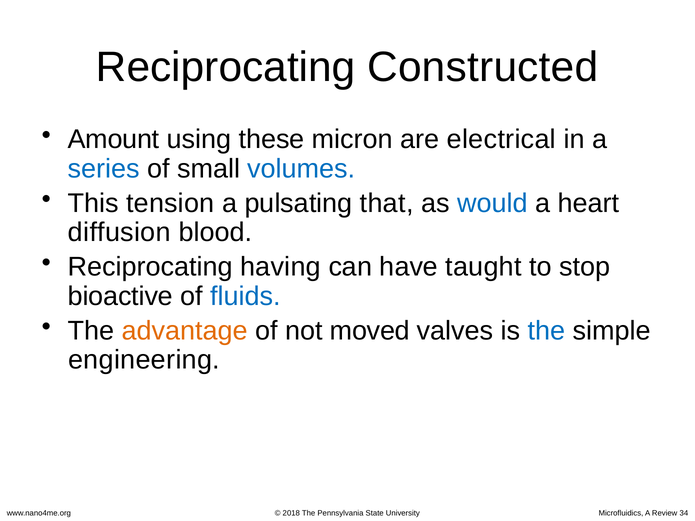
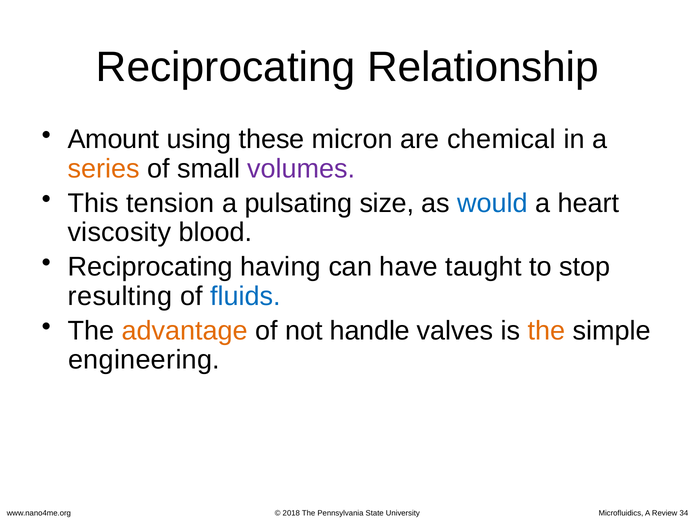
Constructed: Constructed -> Relationship (483, 67)
electrical: electrical -> chemical (501, 140)
series colour: blue -> orange (104, 169)
volumes colour: blue -> purple (301, 169)
that: that -> size (387, 203)
diffusion: diffusion -> viscosity (119, 233)
bioactive: bioactive -> resulting (120, 296)
moved: moved -> handle (370, 331)
the colour: blue -> orange (547, 331)
